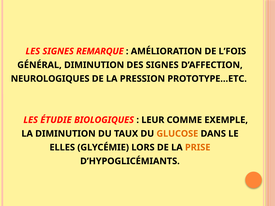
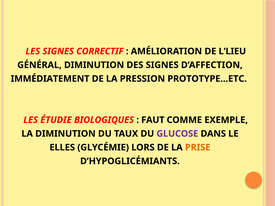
REMARQUE: REMARQUE -> CORRECTIF (100, 51)
L’FOIS: L’FOIS -> L’LIEU (232, 51)
NEUROLOGIQUES: NEUROLOGIQUES -> IMMÉDIATEMENT (50, 79)
LEUR: LEUR -> FAUT (153, 120)
GLUCOSE colour: orange -> purple (177, 134)
